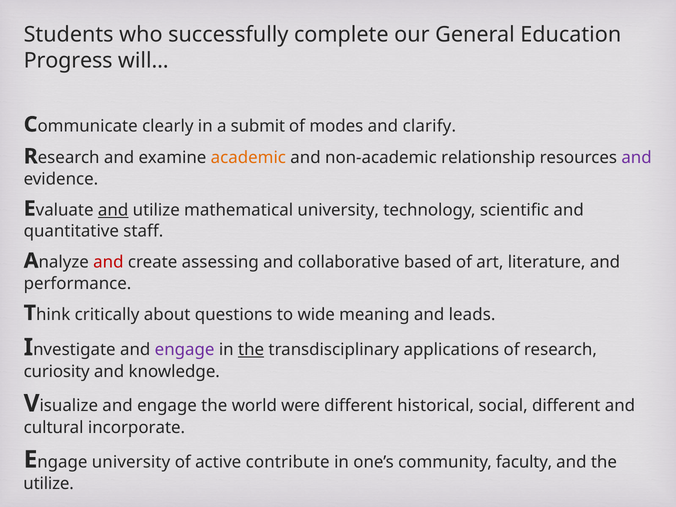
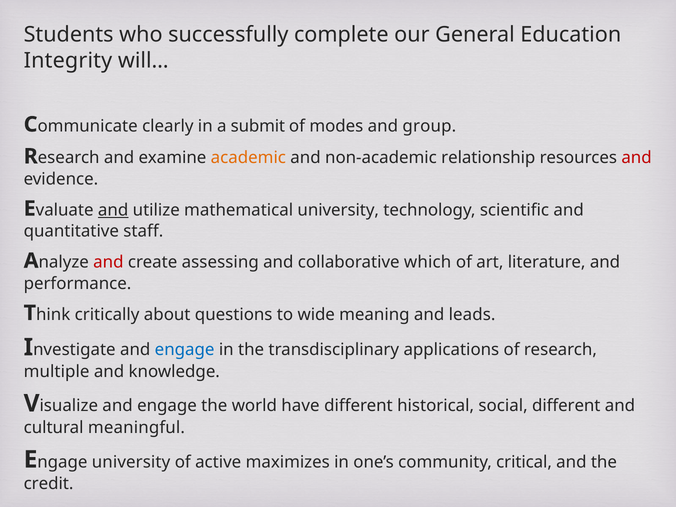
Progress: Progress -> Integrity (68, 61)
clarify: clarify -> group (429, 126)
and colour: purple -> red (637, 158)
based: based -> which (428, 262)
engage colour: purple -> blue (185, 350)
the underline: present -> none (251, 350)
curiosity: curiosity -> multiple (57, 372)
were: were -> have (300, 406)
incorporate: incorporate -> meaningful (136, 428)
contribute: contribute -> maximizes (288, 462)
faculty: faculty -> critical (524, 462)
utilize: utilize -> credit (49, 484)
